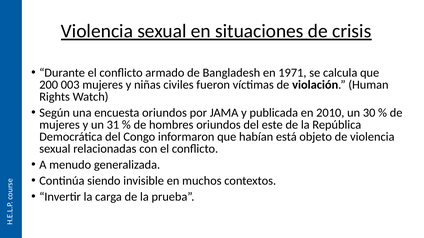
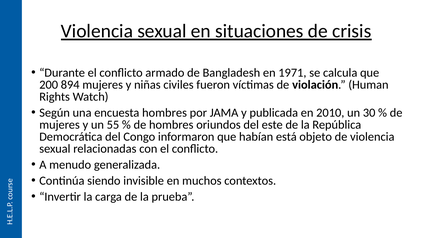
003: 003 -> 894 (70, 85)
encuesta oriundos: oriundos -> hombres (165, 113)
31: 31 -> 55 (113, 125)
